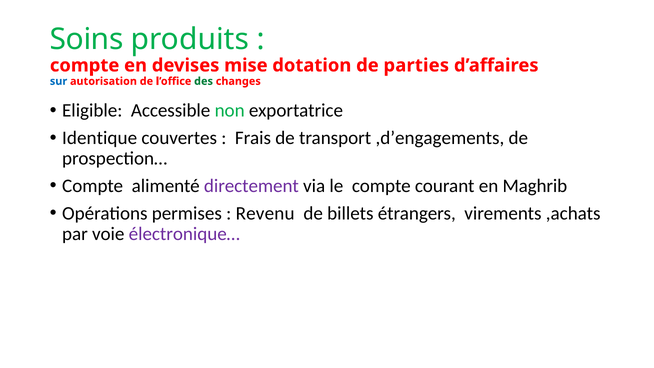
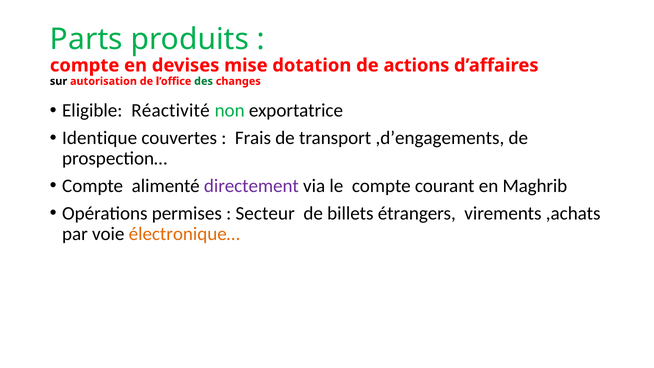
Soins: Soins -> Parts (86, 39)
parties: parties -> actions (416, 65)
sur colour: blue -> black (59, 81)
Accessible: Accessible -> Réactivité (170, 111)
Revenu: Revenu -> Secteur (265, 213)
électronique… colour: purple -> orange (184, 234)
